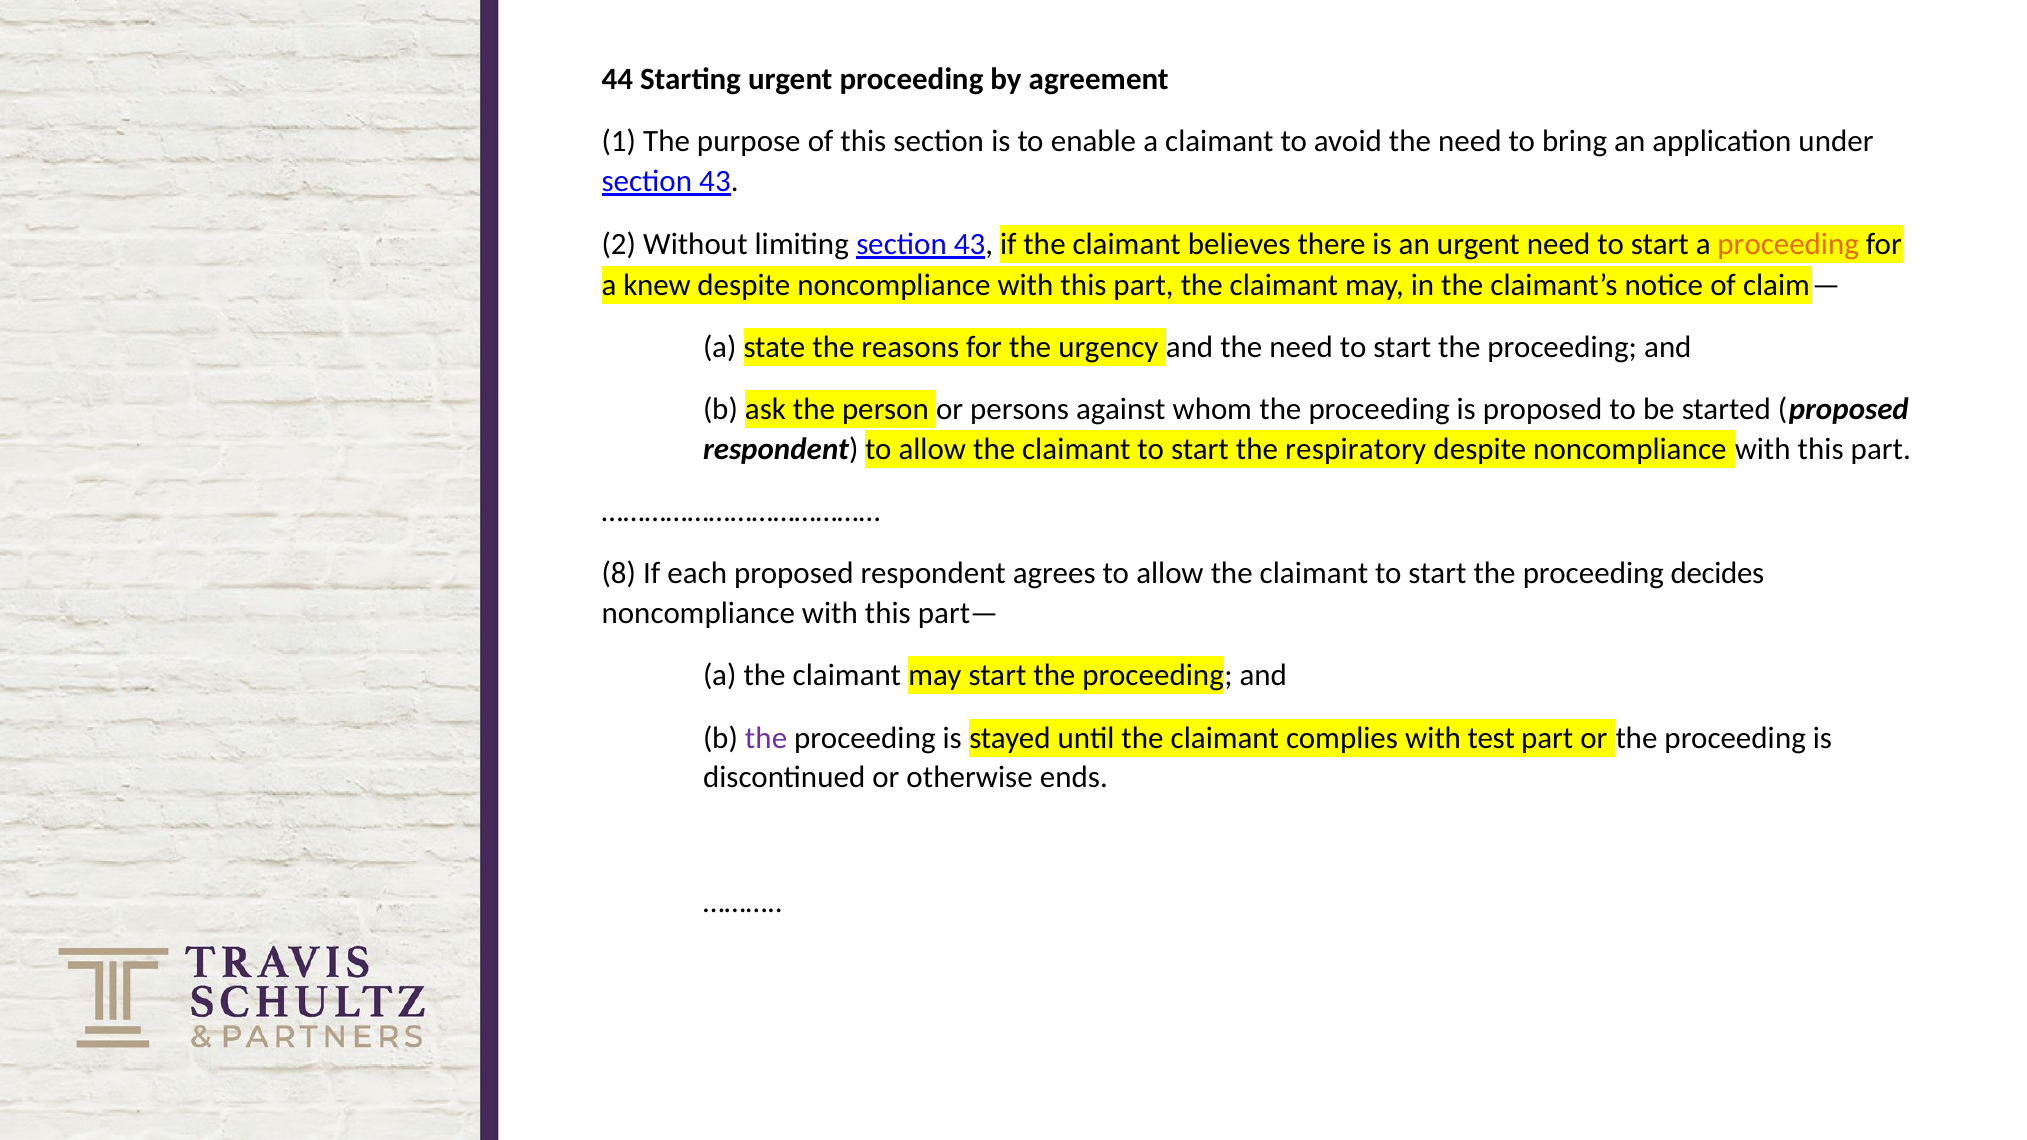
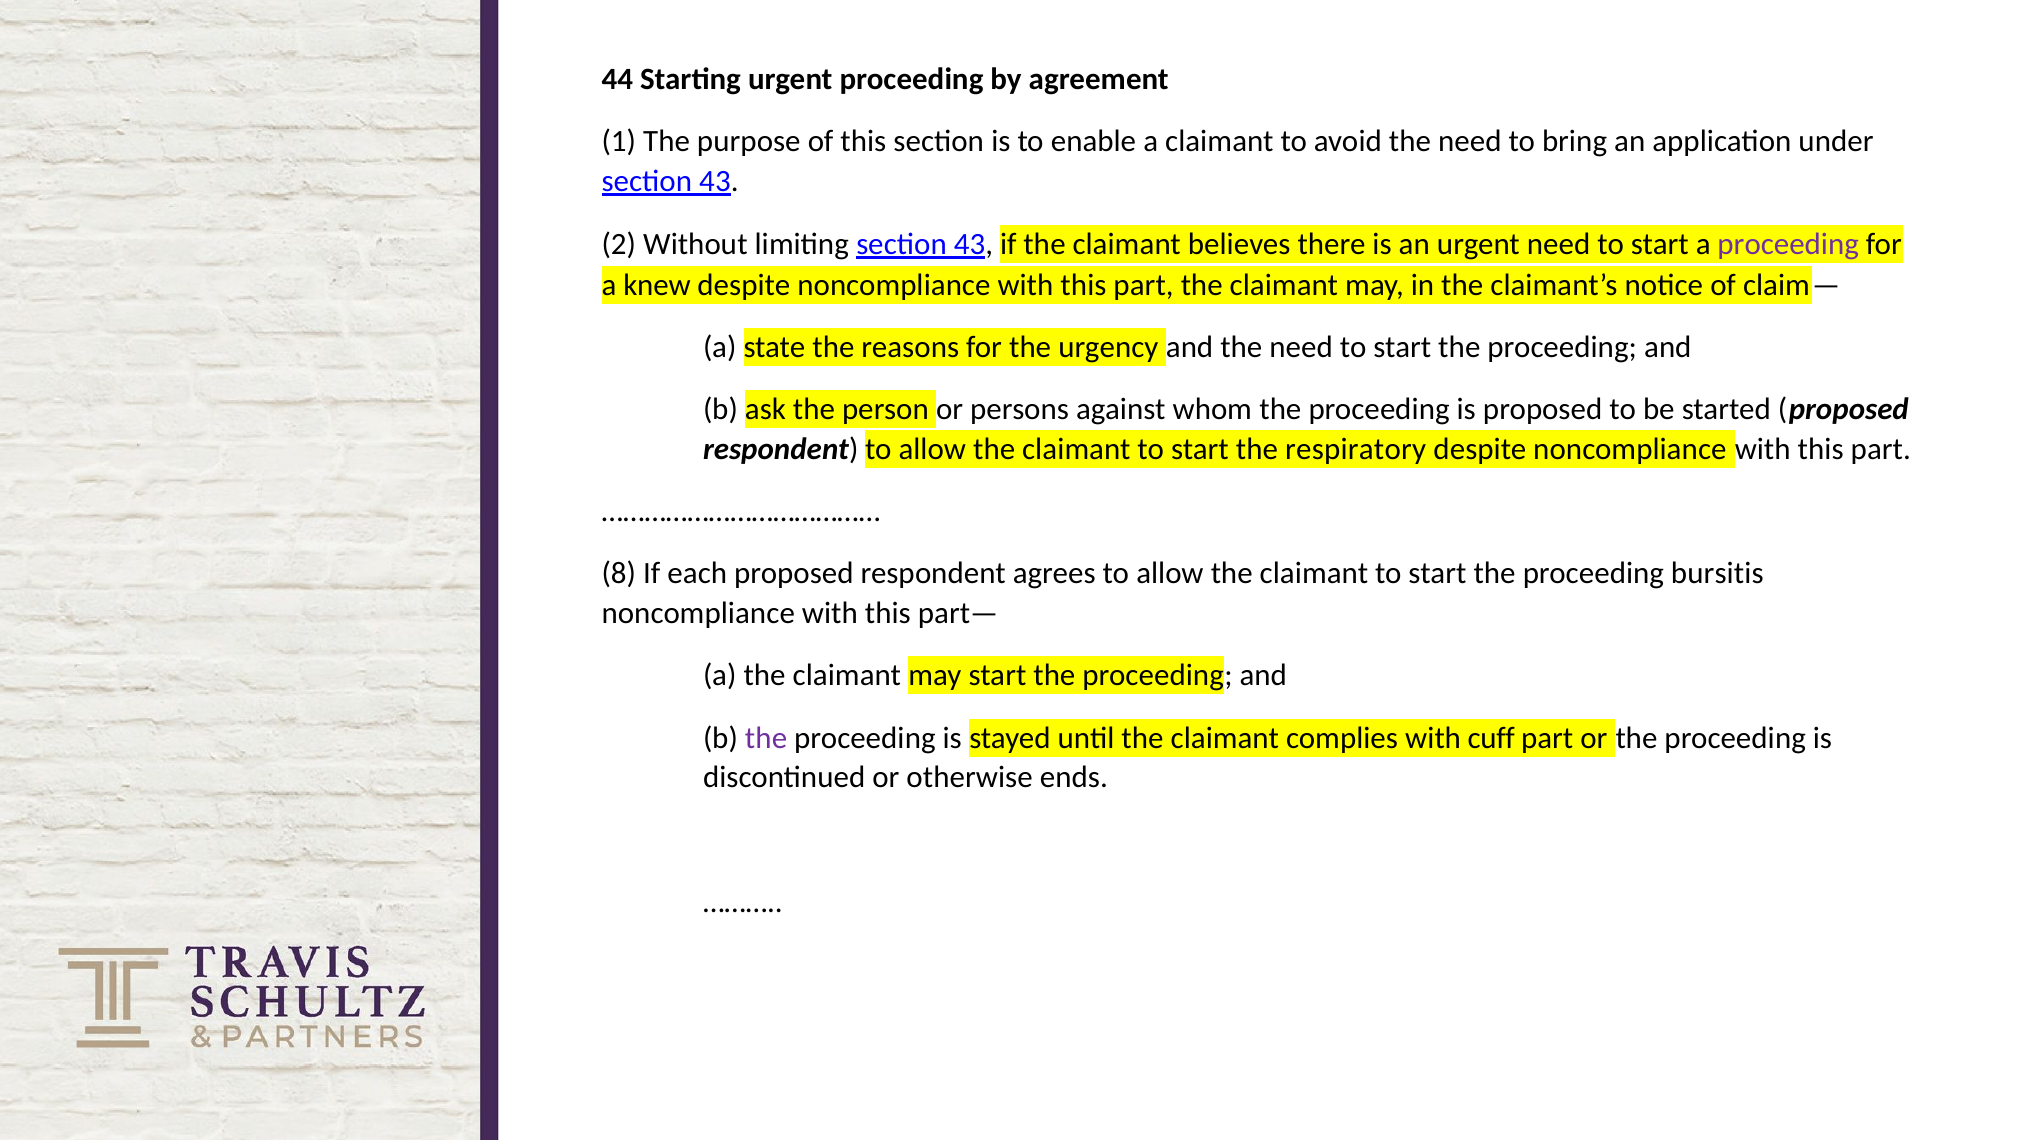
proceeding colour: orange -> purple (1788, 244)
decides: decides -> bursitis (1717, 574)
test: test -> cuff (1491, 738)
